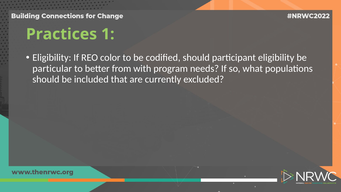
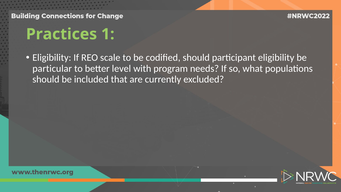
color: color -> scale (110, 58)
from: from -> level (121, 68)
